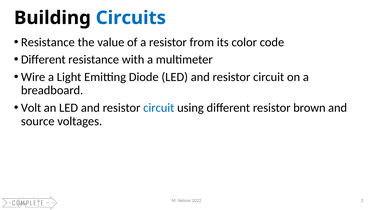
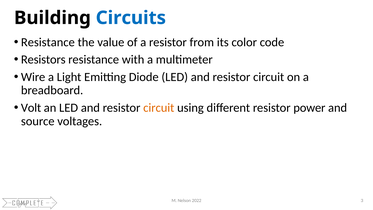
Different: Different -> Resistors (43, 60)
circuit colour: blue -> orange (159, 108)
brown: brown -> power (309, 108)
